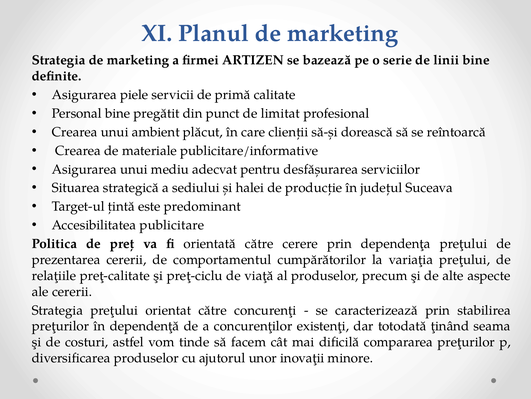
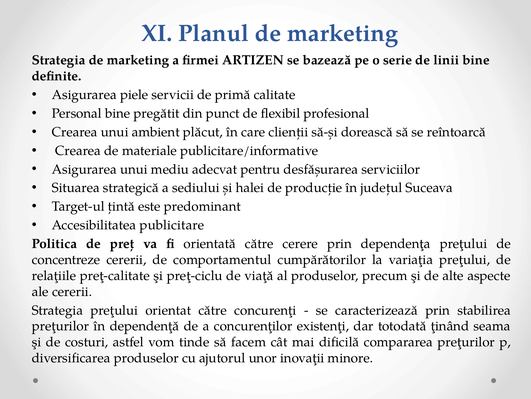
limitat: limitat -> flexibil (280, 113)
prezentarea: prezentarea -> concentreze (66, 259)
